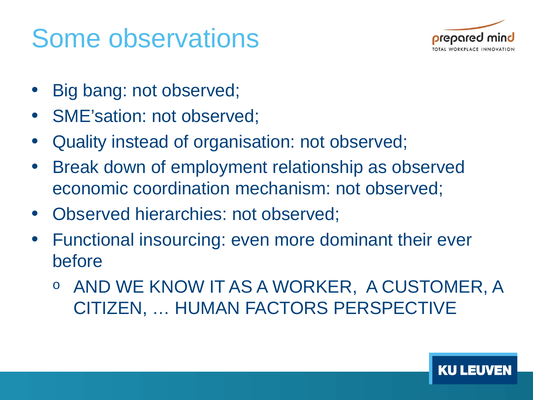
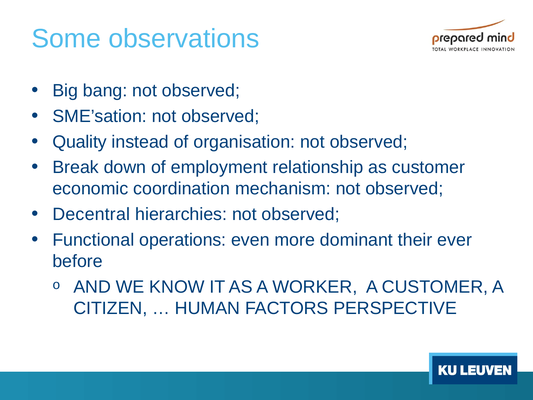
as observed: observed -> customer (428, 167)
Observed: Observed -> Decentral (91, 214)
insourcing: insourcing -> operations (183, 240)
